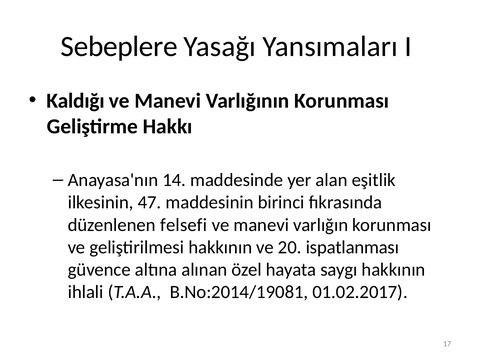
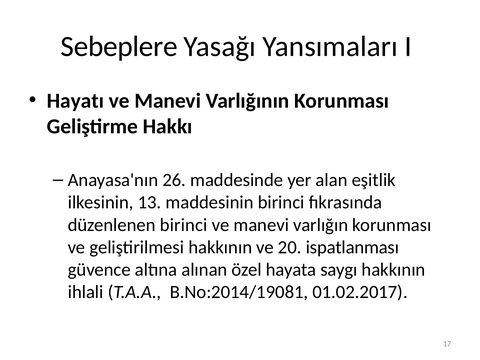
Kaldığı: Kaldığı -> Hayatı (75, 101)
14: 14 -> 26 (174, 180)
47: 47 -> 13 (150, 202)
düzenlenen felsefi: felsefi -> birinci (184, 225)
